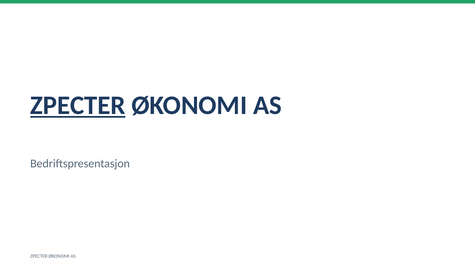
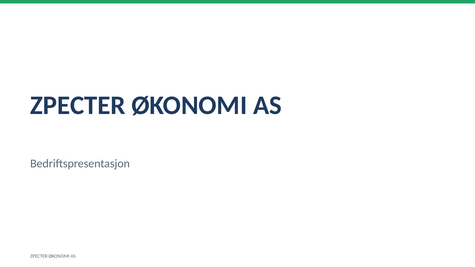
ZPECTER underline: present -> none (78, 105)
